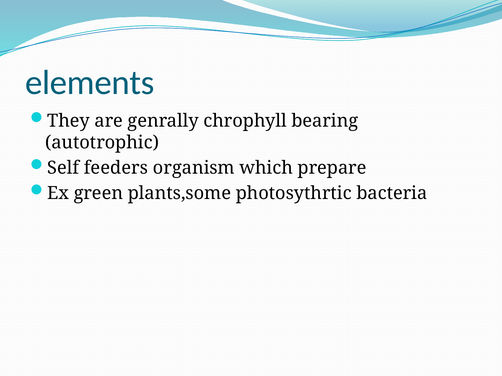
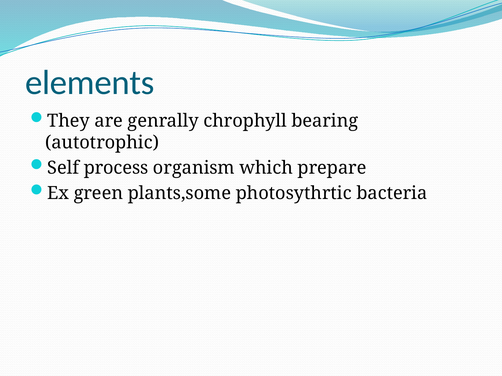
feeders: feeders -> process (116, 168)
